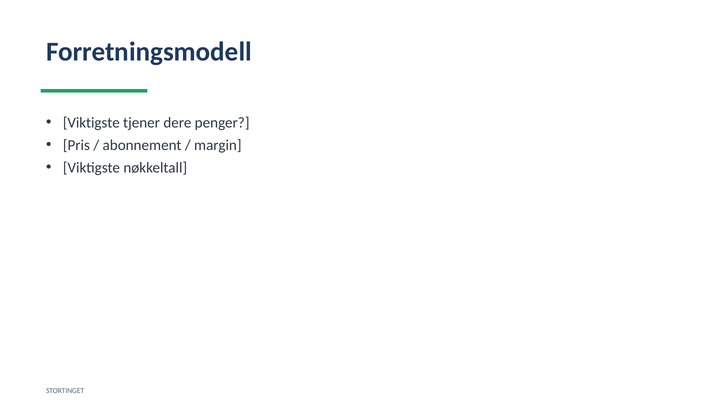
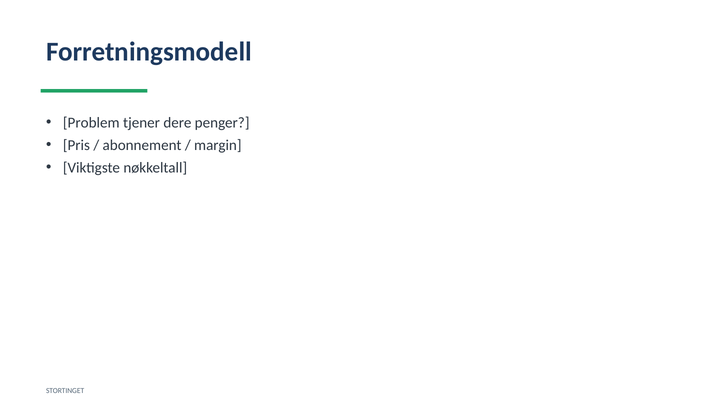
Viktigste: Viktigste -> Problem (91, 122)
